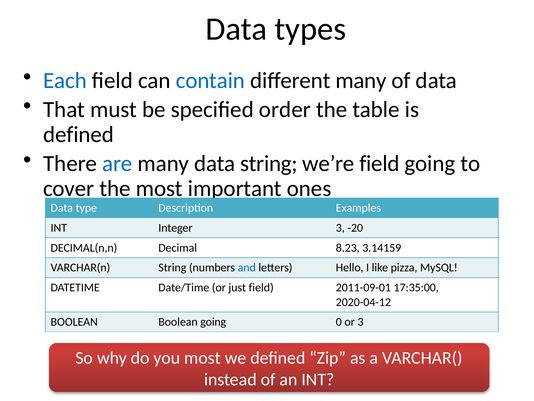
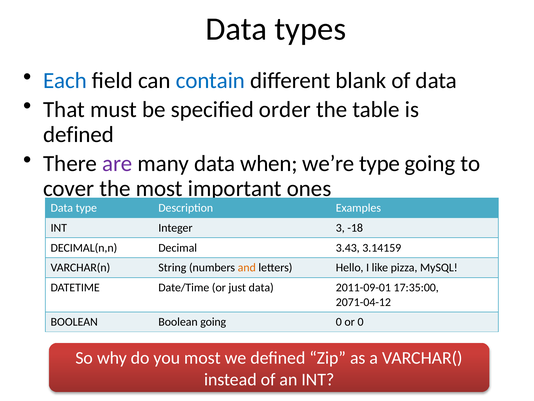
different many: many -> blank (361, 80)
are colour: blue -> purple (117, 163)
data string: string -> when (269, 163)
we’re field: field -> type (380, 163)
-20: -20 -> -18 (355, 228)
8.23: 8.23 -> 3.43 (348, 248)
and colour: blue -> orange (247, 267)
just field: field -> data (261, 287)
2020-04-12: 2020-04-12 -> 2071-04-12 (363, 302)
or 3: 3 -> 0 (361, 322)
